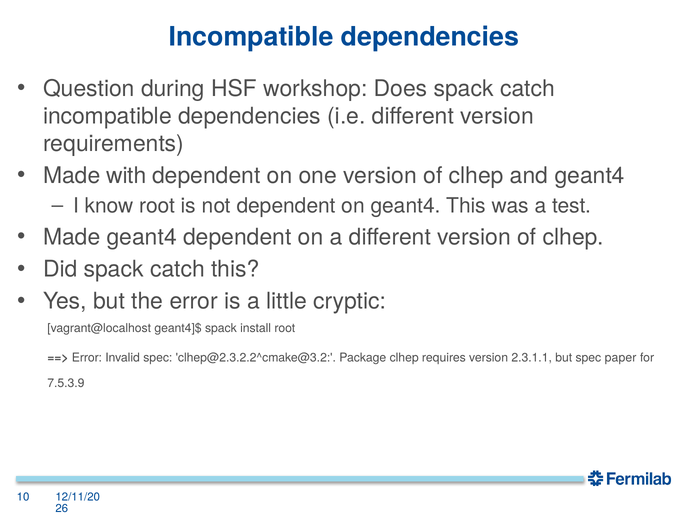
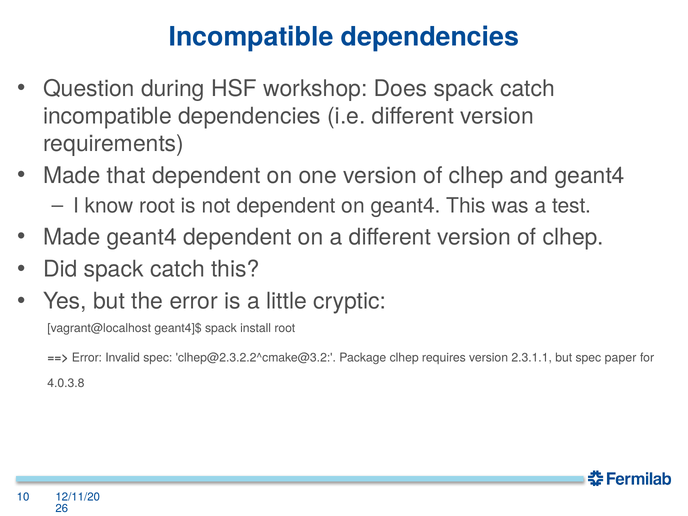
with: with -> that (126, 176)
7.5.3.9: 7.5.3.9 -> 4.0.3.8 (66, 383)
